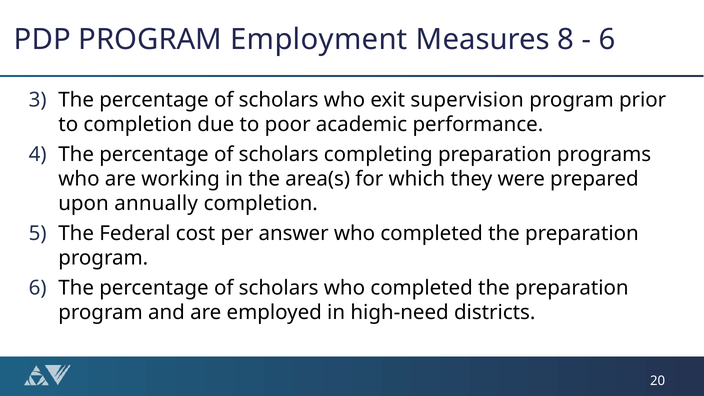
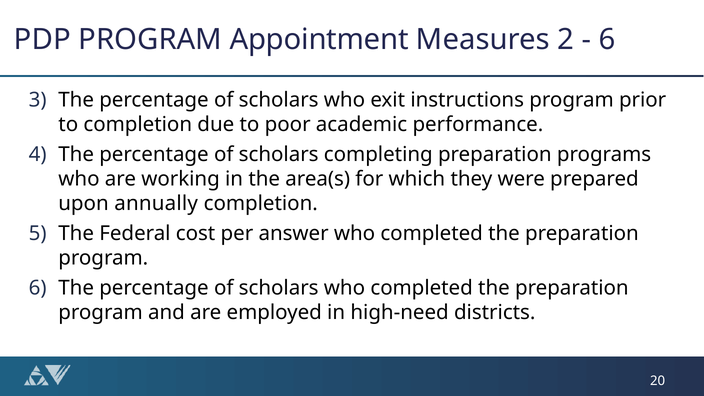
Employment: Employment -> Appointment (319, 39)
8: 8 -> 2 (566, 39)
supervision: supervision -> instructions (467, 100)
